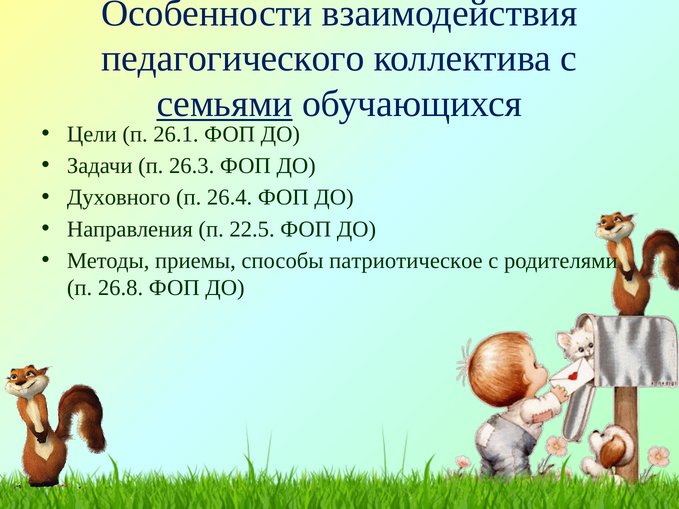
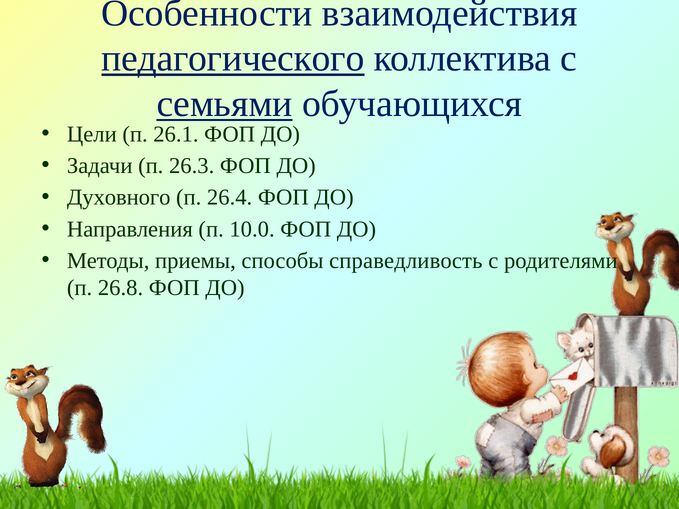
педагогического underline: none -> present (233, 59)
22.5: 22.5 -> 10.0 (252, 229)
патриотическое: патриотическое -> справедливость (406, 261)
